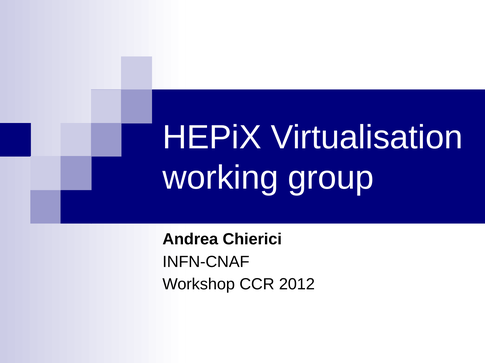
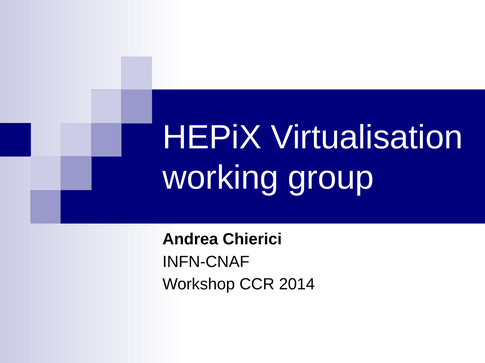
2012: 2012 -> 2014 (297, 285)
